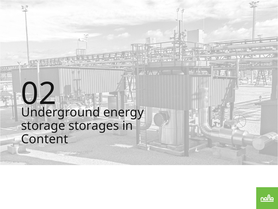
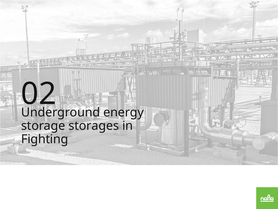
Content: Content -> Fighting (45, 139)
